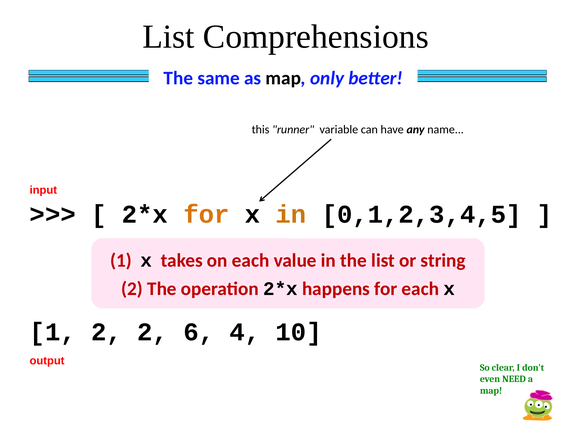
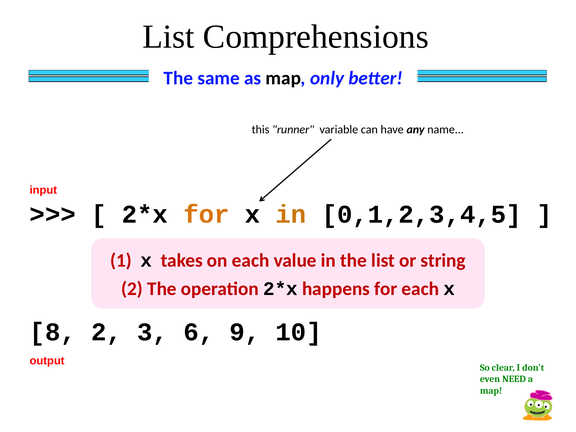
1: 1 -> 8 (53, 332)
2 2: 2 -> 3 (153, 332)
4: 4 -> 9 (245, 332)
